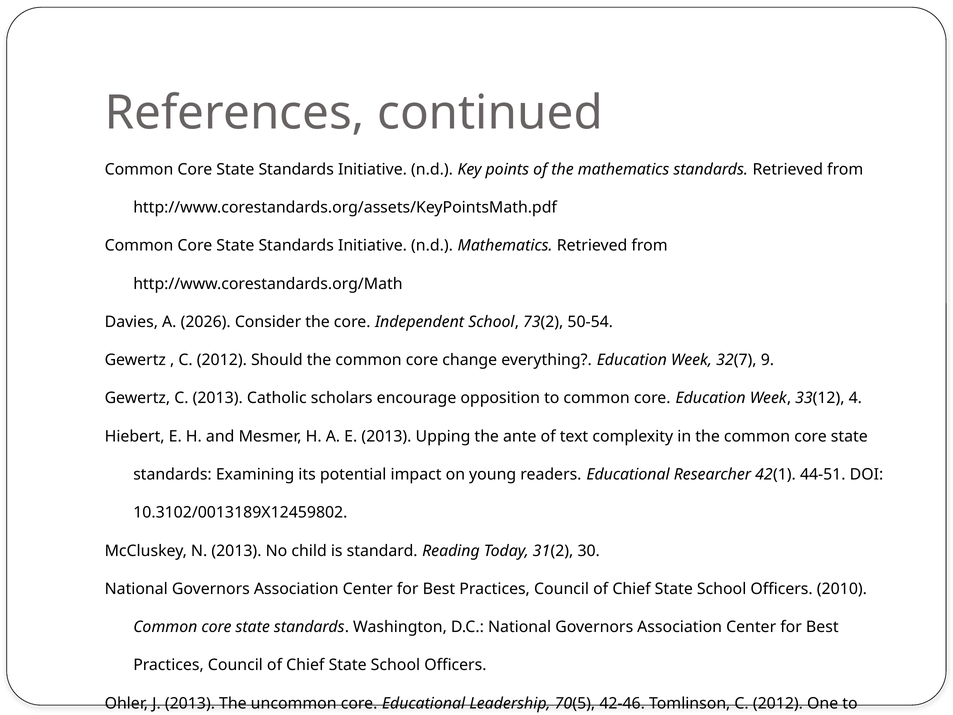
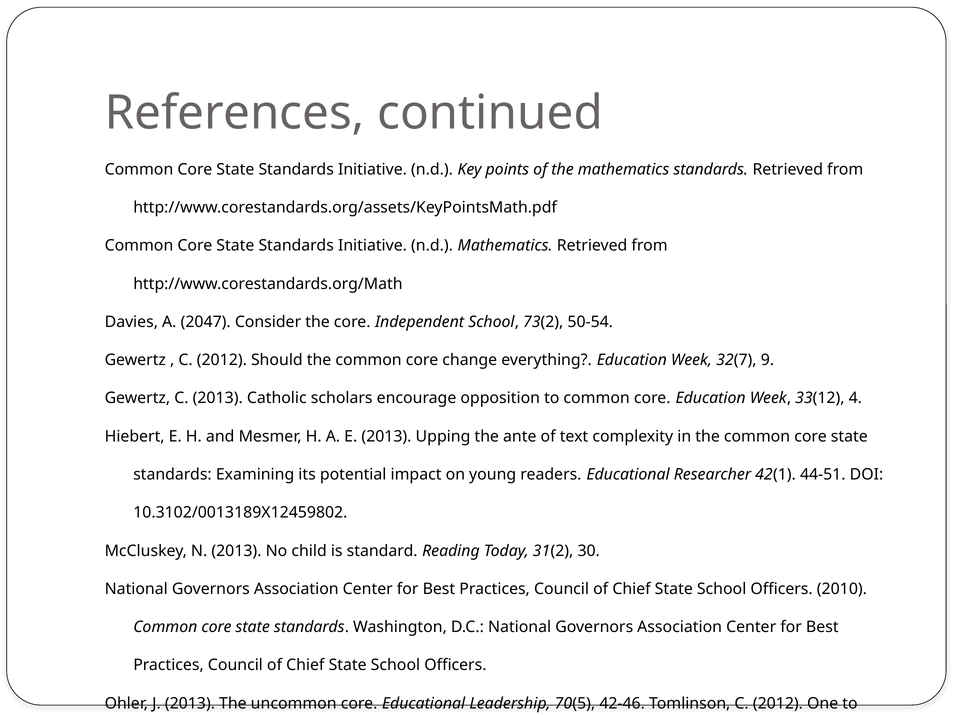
2026: 2026 -> 2047 (206, 322)
